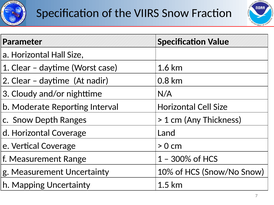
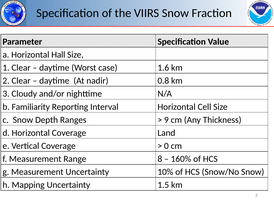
Moderate: Moderate -> Familiarity (31, 107)
1: 1 -> 9 (166, 120)
Range 1: 1 -> 8 (160, 159)
300%: 300% -> 160% (181, 159)
